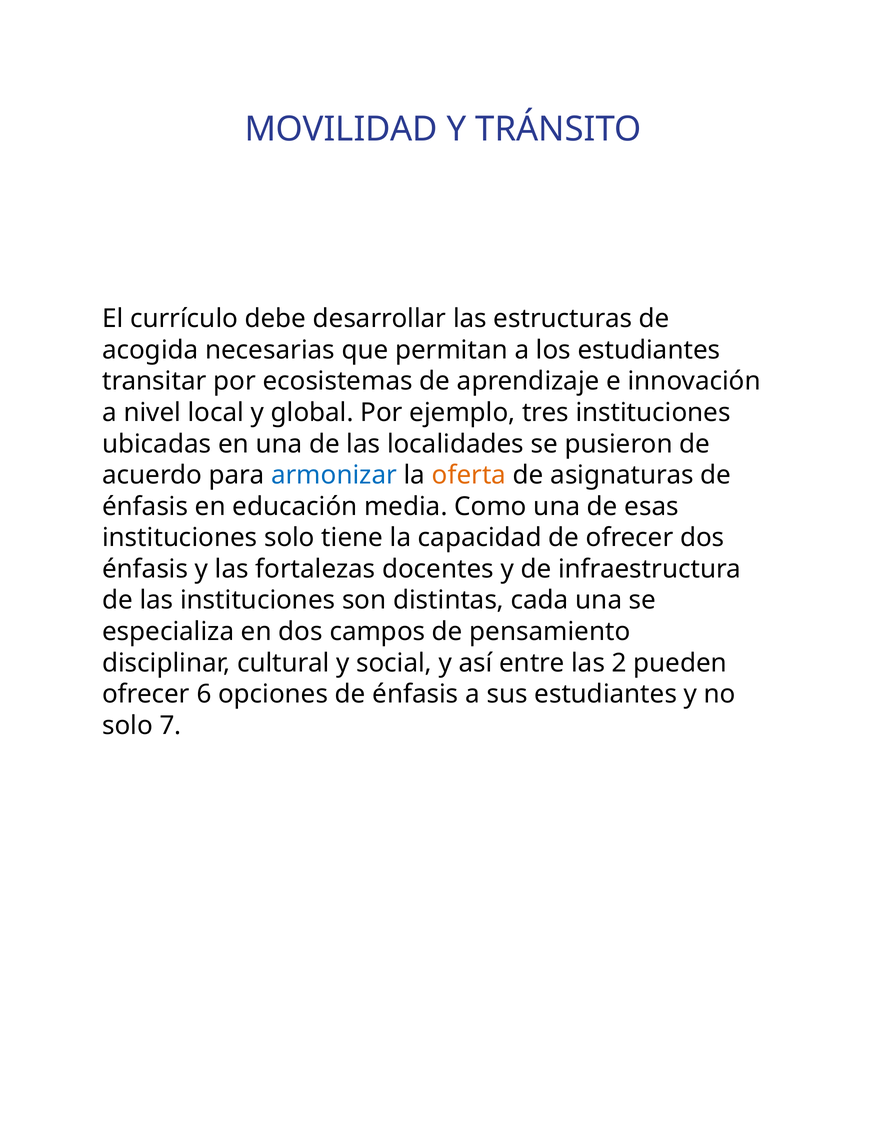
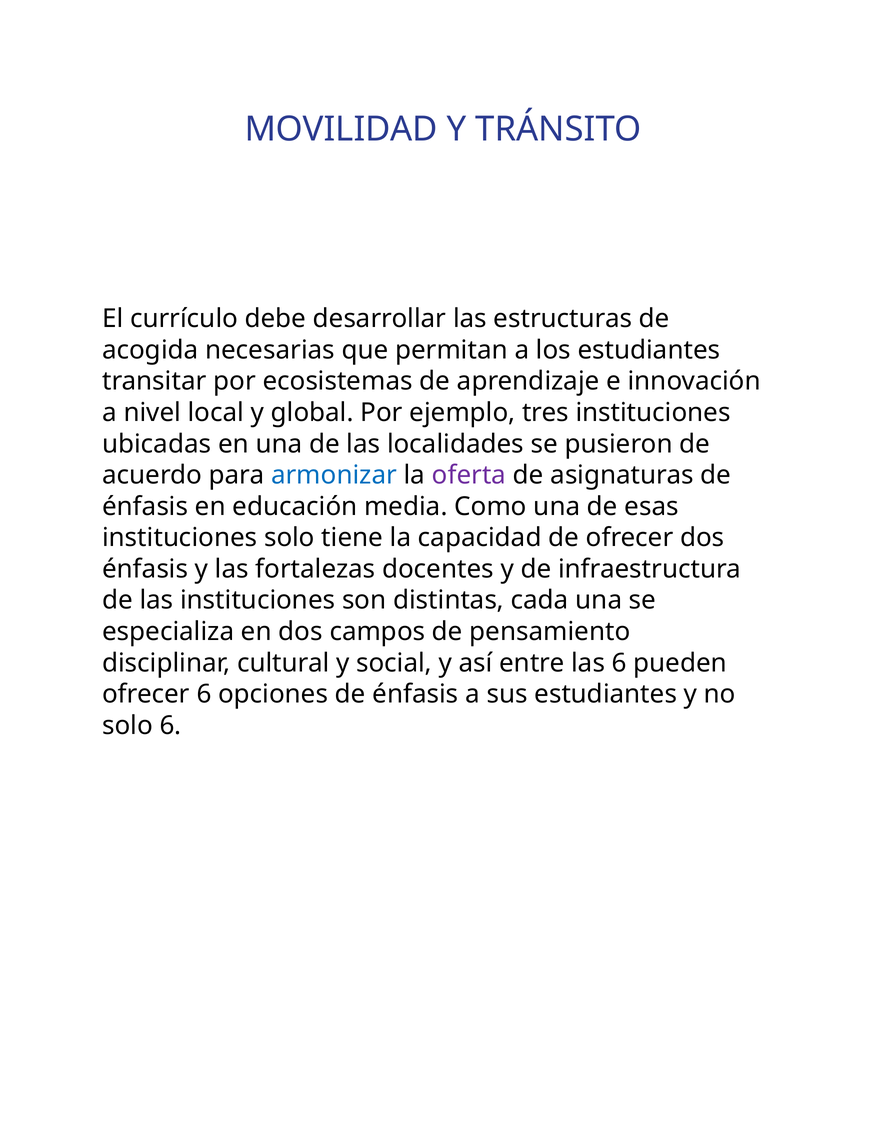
oferta colour: orange -> purple (469, 475)
las 2: 2 -> 6 (619, 663)
solo 7: 7 -> 6 (171, 725)
